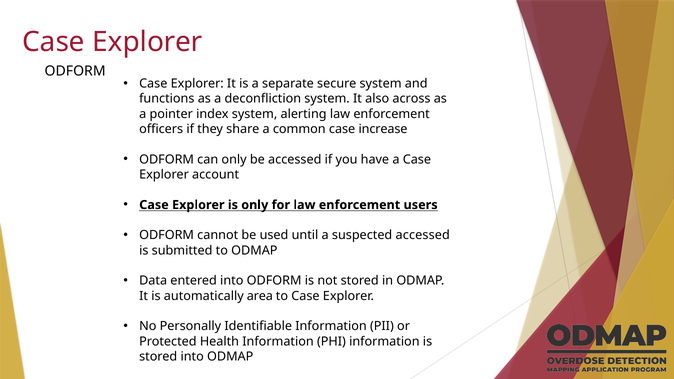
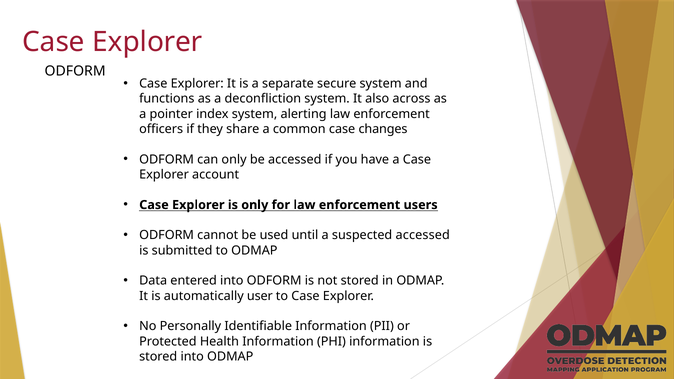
increase: increase -> changes (383, 129)
area: area -> user (260, 296)
